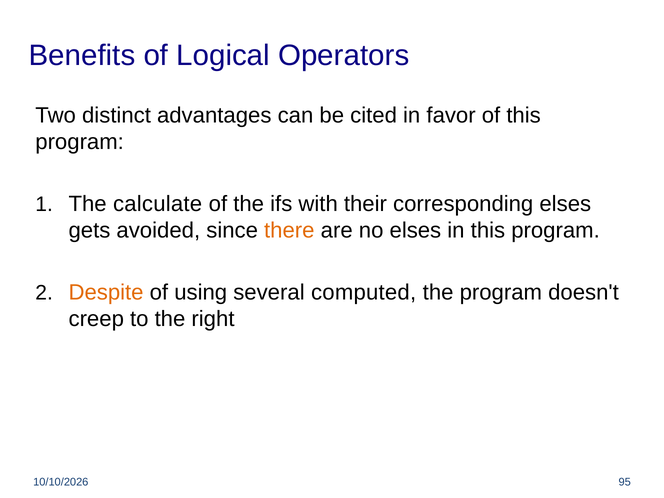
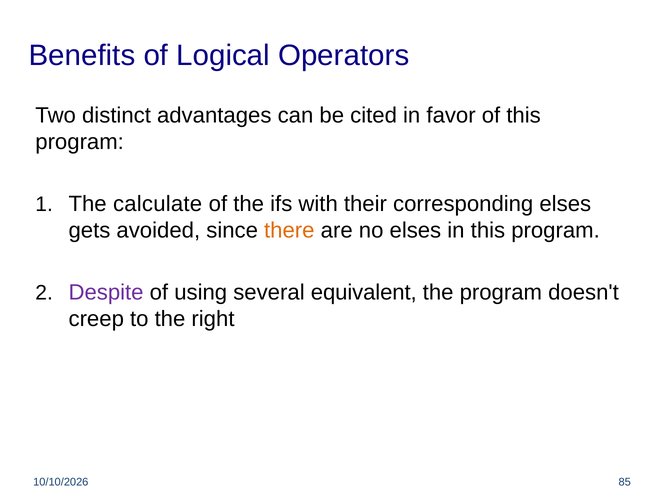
Despite colour: orange -> purple (106, 293)
computed: computed -> equivalent (364, 293)
95: 95 -> 85 (625, 482)
